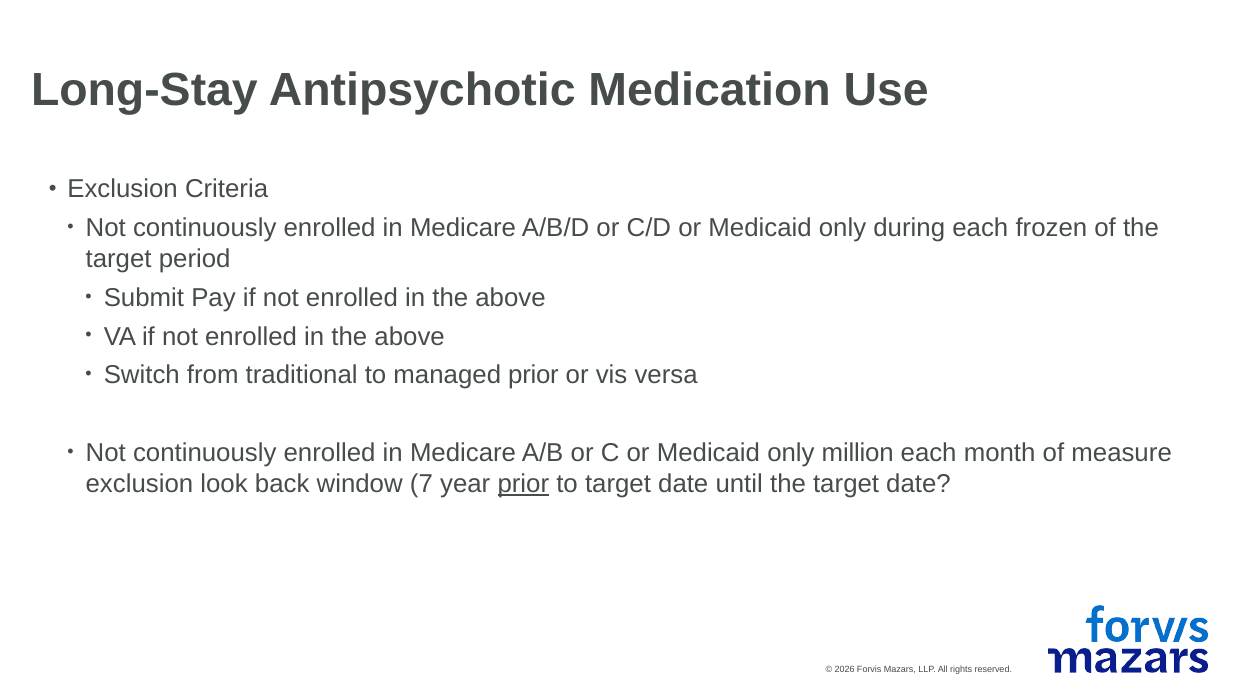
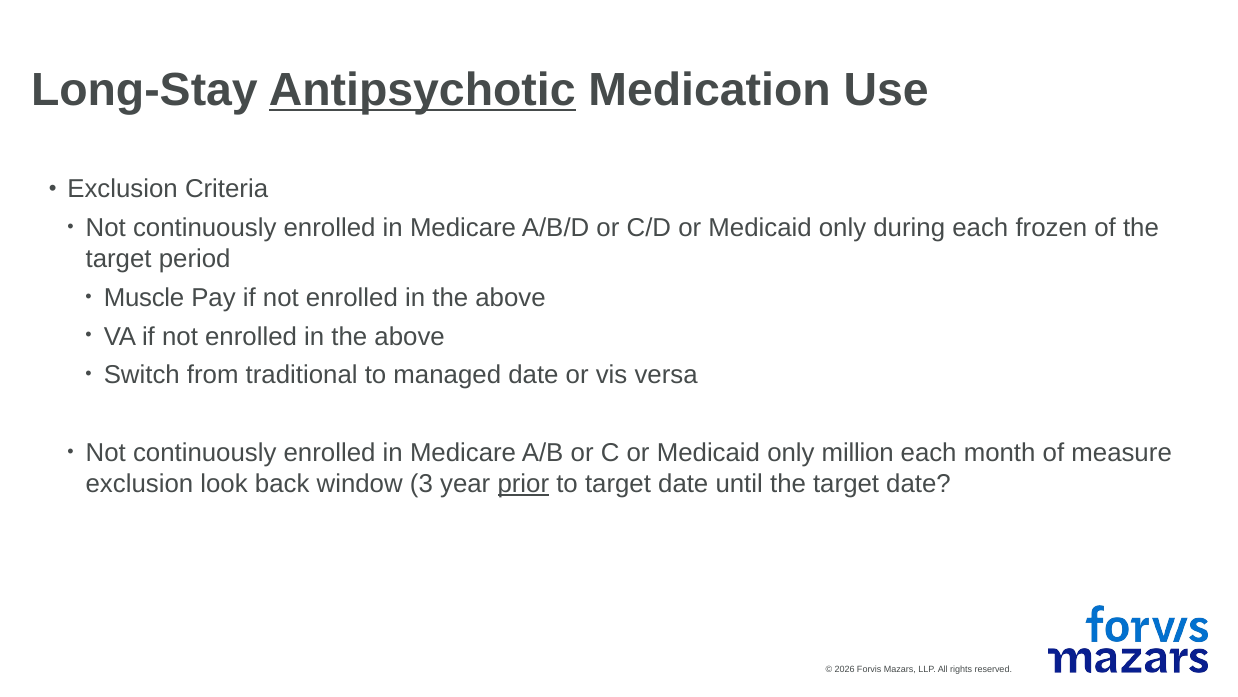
Antipsychotic underline: none -> present (422, 90)
Submit: Submit -> Muscle (144, 297)
managed prior: prior -> date (533, 375)
7: 7 -> 3 (421, 483)
